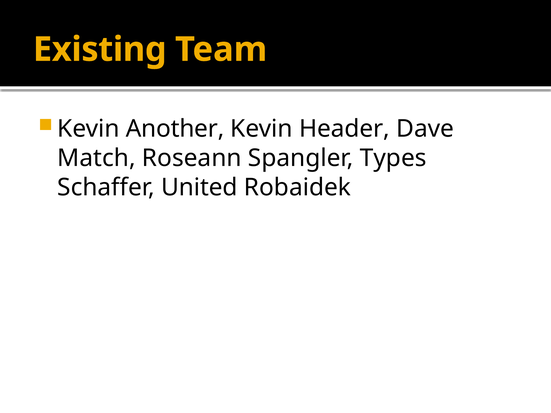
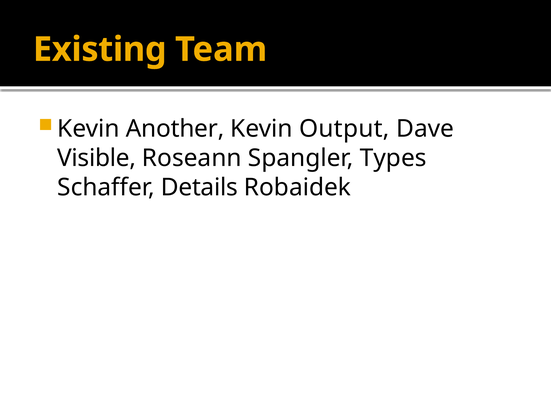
Header: Header -> Output (344, 129)
Match: Match -> Visible (97, 158)
United: United -> Details (199, 188)
